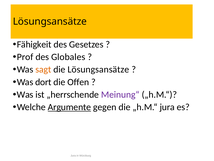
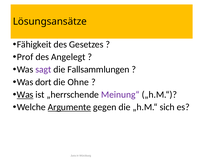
Globales: Globales -> Angelegt (68, 57)
sagt colour: orange -> purple (43, 69)
die Lösungsansätze: Lösungsansätze -> Fallsammlungen (98, 69)
Offen: Offen -> Ohne (78, 82)
Was underline: none -> present (25, 94)
„h.M.“ jura: jura -> sich (167, 107)
